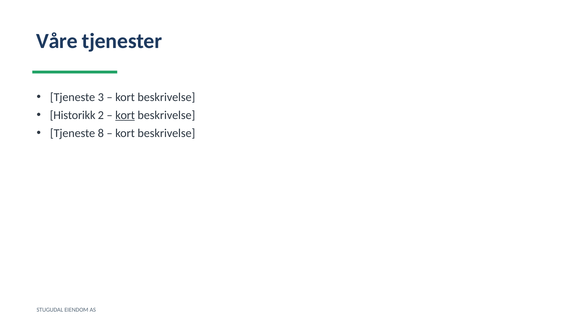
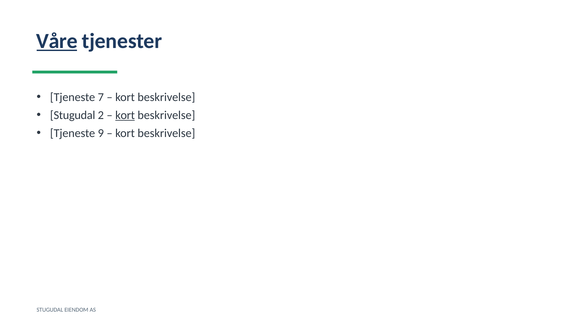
Våre underline: none -> present (57, 41)
3: 3 -> 7 (101, 97)
Historikk: Historikk -> Stugudal (73, 115)
8: 8 -> 9 (101, 133)
